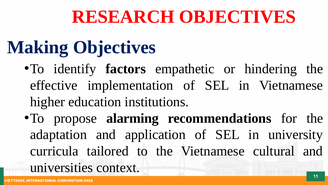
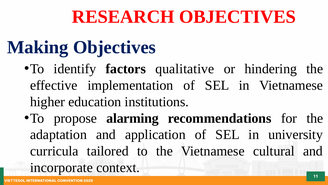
empathetic: empathetic -> qualitative (185, 69)
universities: universities -> incorporate (61, 167)
